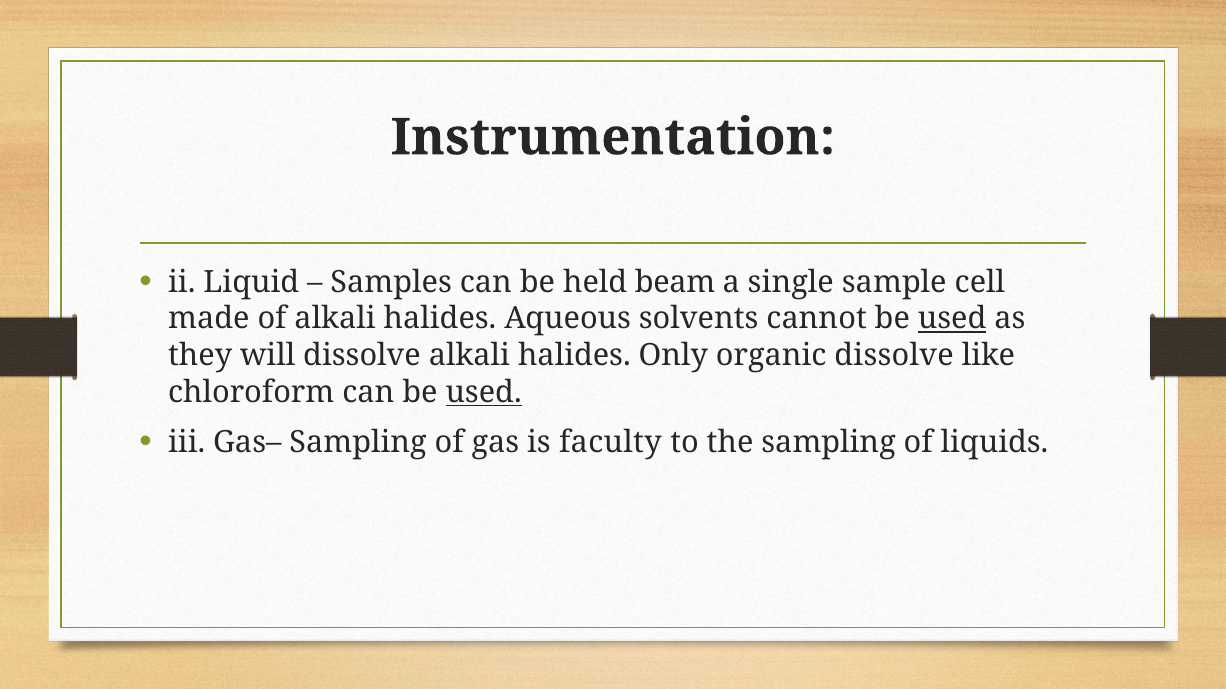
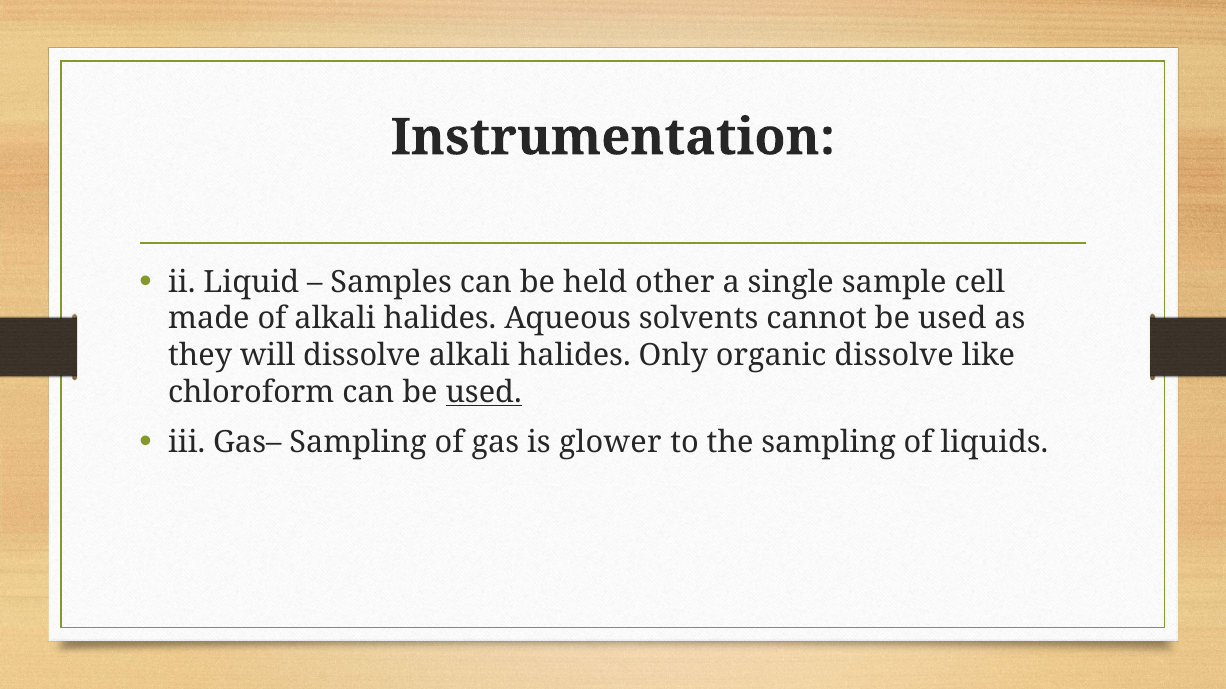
beam: beam -> other (675, 282)
used underline: present -> none (952, 319)
faculty: faculty -> glower (610, 443)
